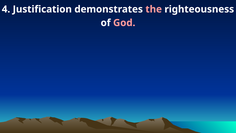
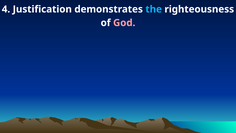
the colour: pink -> light blue (154, 9)
